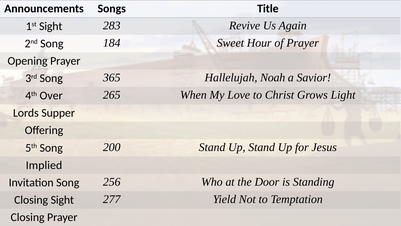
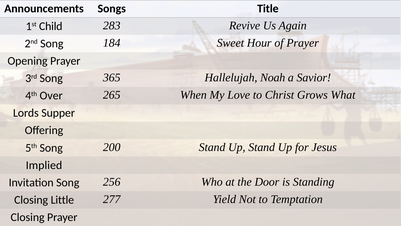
1st Sight: Sight -> Child (51, 26)
Light: Light -> What (343, 95)
Closing Sight: Sight -> Little (62, 200)
